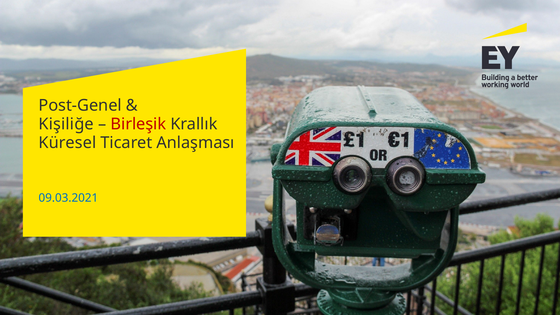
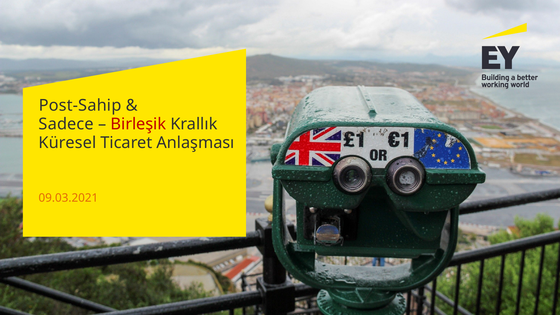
Post-Genel: Post-Genel -> Post-Sahip (80, 105)
Kişiliğe: Kişiliğe -> Sadece (66, 124)
09.03.2021 colour: blue -> orange (68, 198)
